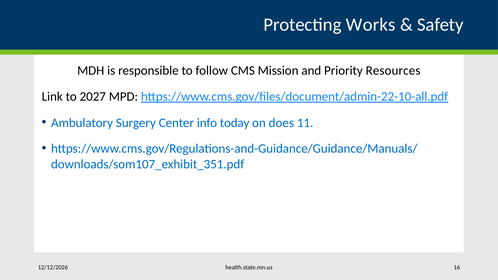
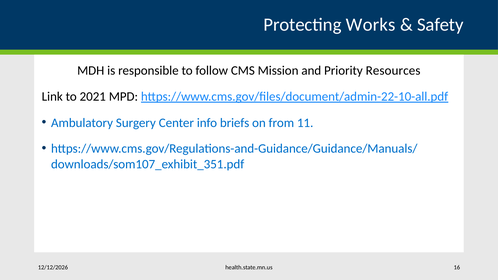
2027: 2027 -> 2021 (93, 97)
today: today -> briefs (235, 123)
does: does -> from (281, 123)
